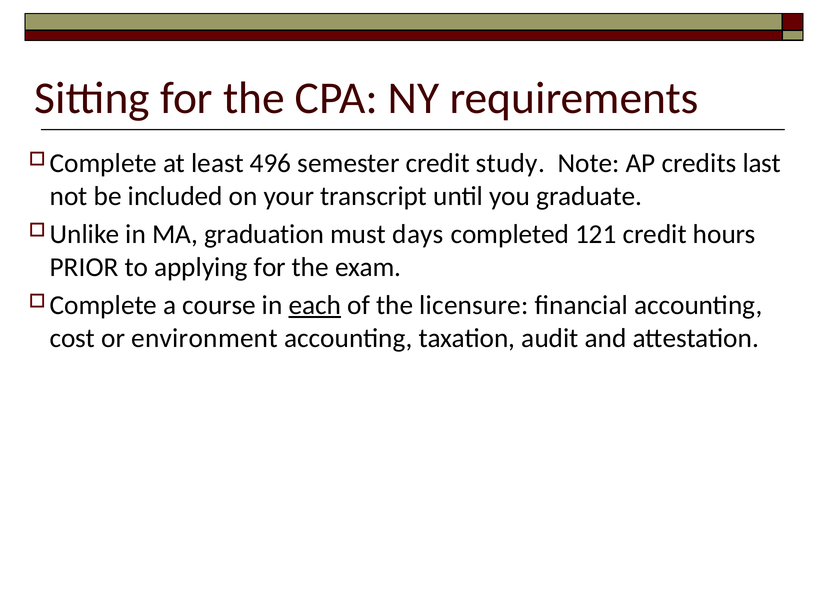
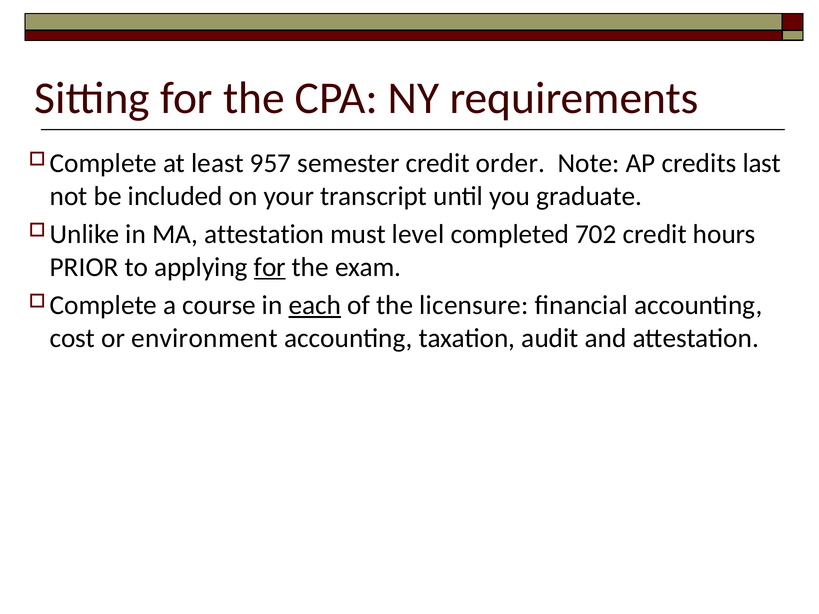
496: 496 -> 957 (271, 163)
study: study -> order (510, 163)
MA graduation: graduation -> attestation (264, 234)
days: days -> level (418, 234)
121: 121 -> 702 (596, 234)
for underline: none -> present (270, 267)
